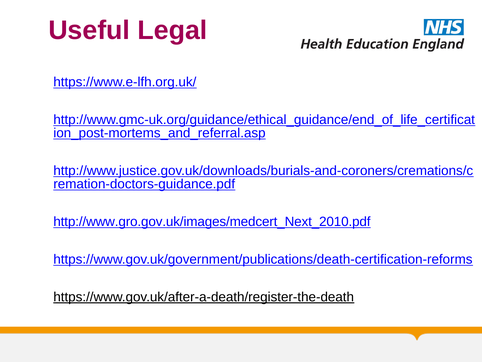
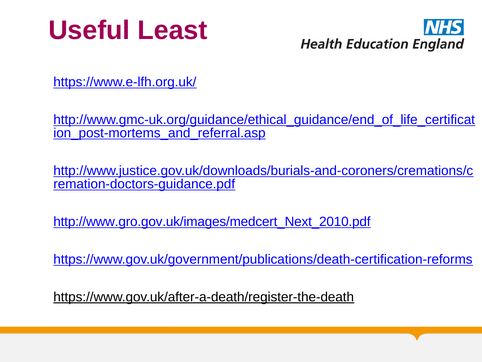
Legal: Legal -> Least (172, 30)
